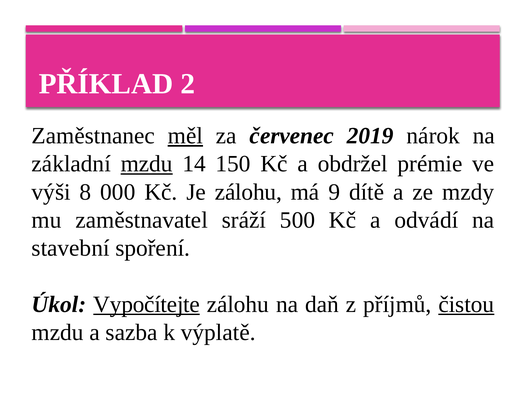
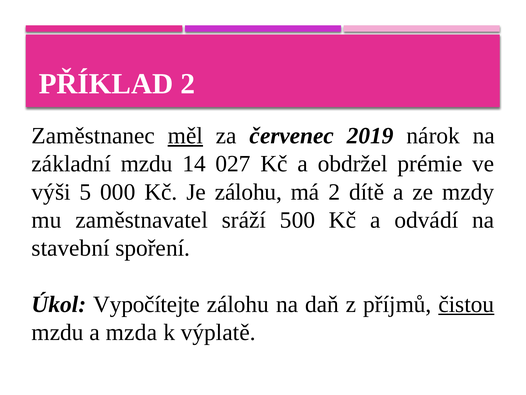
mzdu underline: present -> none (147, 164)
150: 150 -> 027 (233, 164)
8: 8 -> 5 (85, 192)
má 9: 9 -> 2 (334, 192)
Vypočítejte underline: present -> none (147, 304)
sazba: sazba -> mzda (131, 332)
